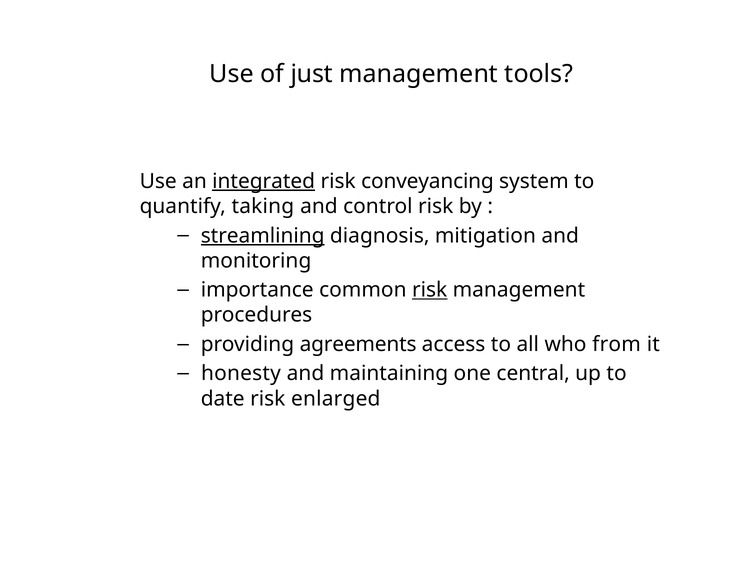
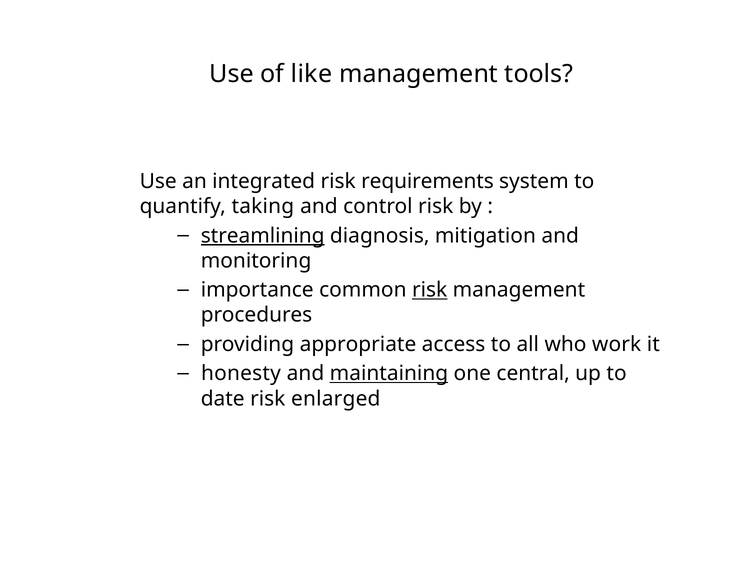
just: just -> like (312, 74)
integrated underline: present -> none (264, 181)
conveyancing: conveyancing -> requirements (427, 181)
agreements: agreements -> appropriate (358, 344)
from: from -> work (617, 344)
maintaining underline: none -> present (389, 374)
